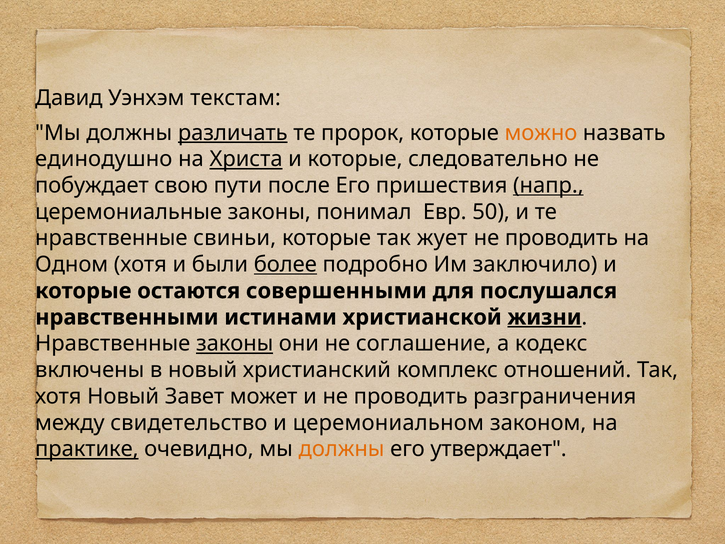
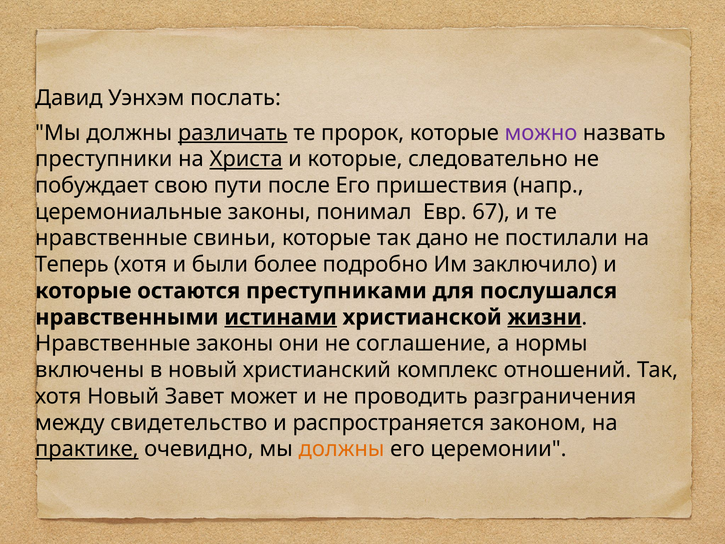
текстам: текстам -> послать (236, 98)
можно colour: orange -> purple (541, 133)
единодушно: единодушно -> преступники (104, 159)
напр underline: present -> none (548, 185)
50: 50 -> 67 (491, 212)
жует: жует -> дано (442, 238)
проводить: проводить -> постилали (561, 238)
Одном: Одном -> Теперь (72, 264)
более underline: present -> none (285, 264)
совершенными: совершенными -> преступниками (336, 291)
истинами underline: none -> present (281, 317)
законы underline: present -> none (235, 344)
кодекс: кодекс -> нормы (551, 344)
церемониальном: церемониальном -> распространяется (389, 423)
утверждает: утверждает -> церемонии (498, 449)
